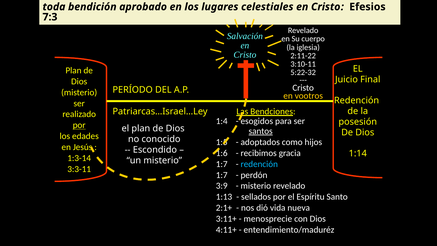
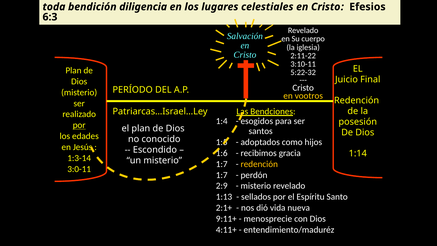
aprobado: aprobado -> diligencia (143, 7)
7:3: 7:3 -> 6:3 (50, 17)
santos underline: present -> none (261, 131)
redención colour: light blue -> yellow (259, 164)
3:3-11: 3:3-11 -> 3:0-11 (79, 169)
3:9: 3:9 -> 2:9 (222, 186)
3:11+: 3:11+ -> 9:11+ (226, 219)
